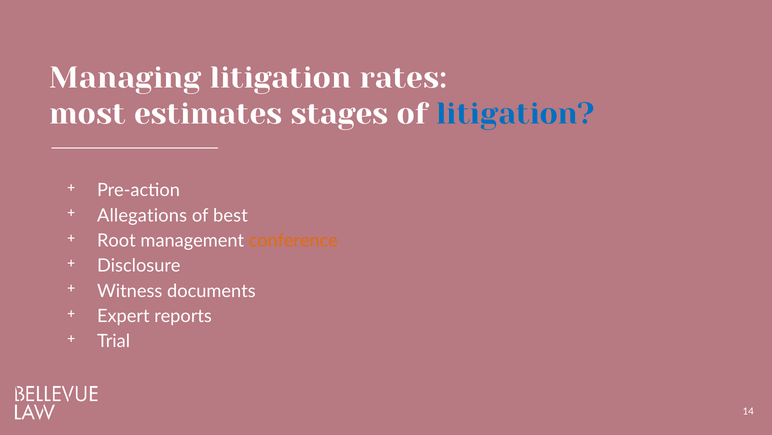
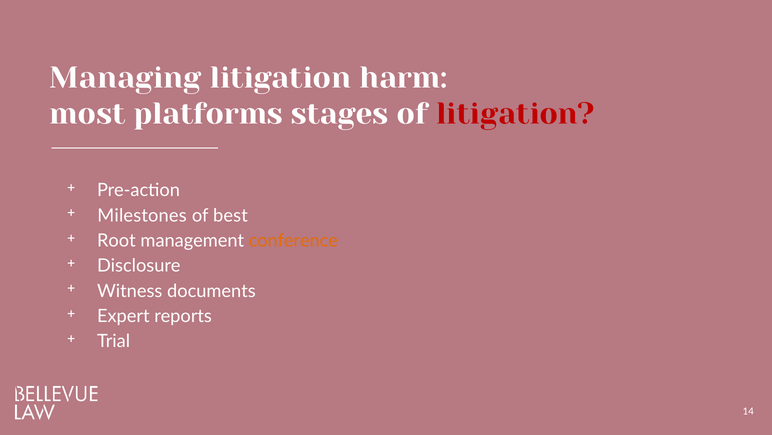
rates: rates -> harm (403, 78)
estimates: estimates -> platforms (208, 114)
litigation colour: blue -> red (515, 114)
Allegations: Allegations -> Milestones (142, 215)
